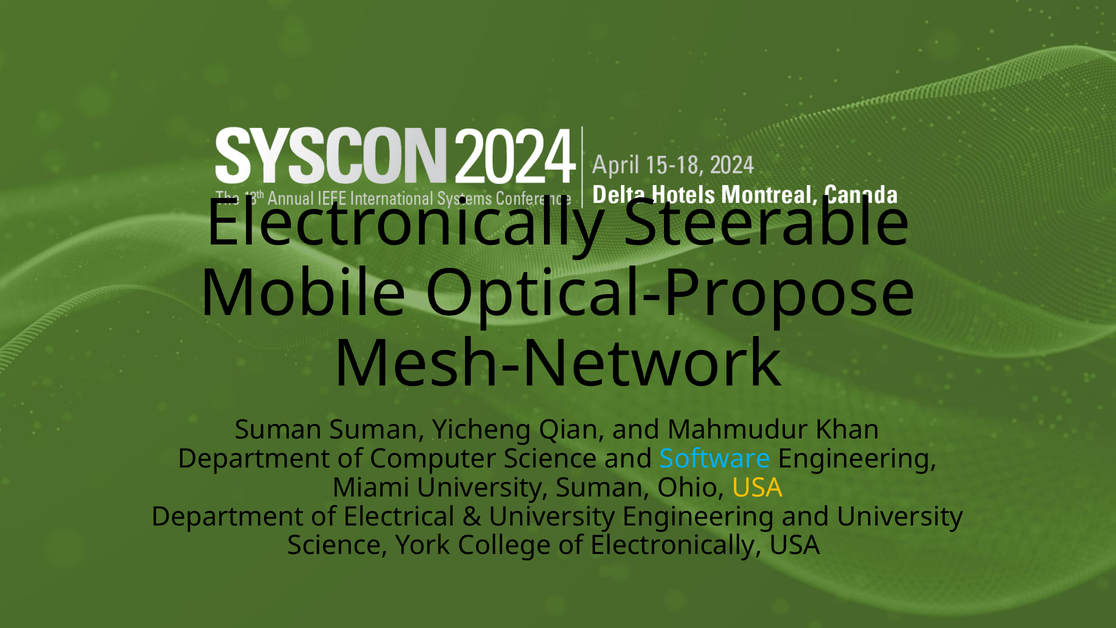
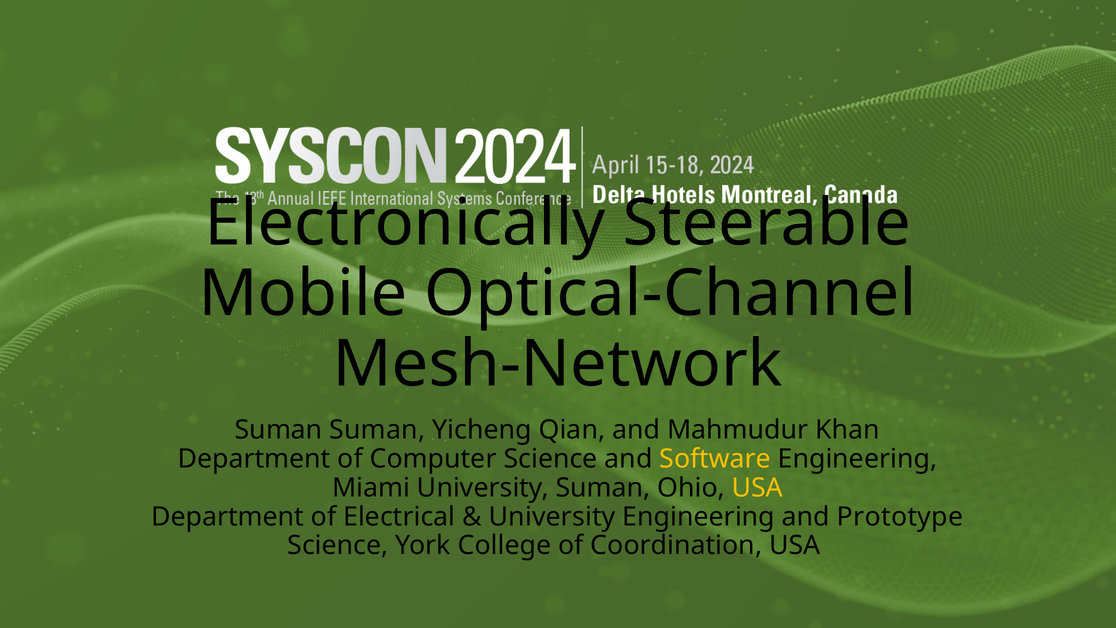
Optical-Propose: Optical-Propose -> Optical-Channel (670, 294)
Software colour: light blue -> yellow (715, 459)
and University: University -> Prototype (900, 517)
of Electronically: Electronically -> Coordination (676, 545)
